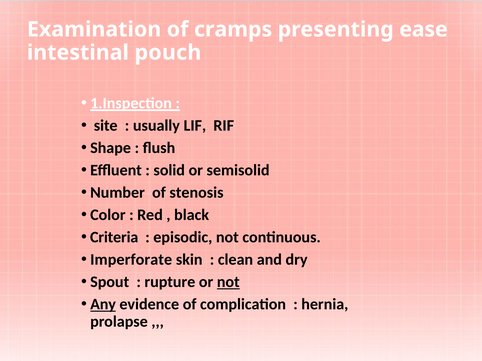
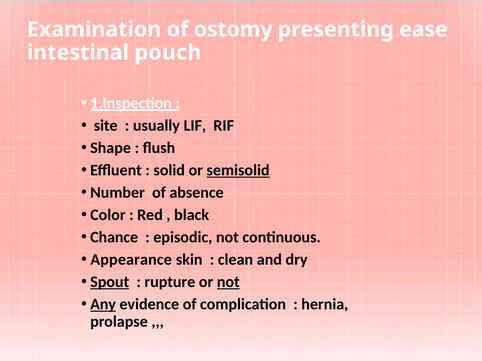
cramps: cramps -> ostomy (233, 29)
semisolid underline: none -> present (238, 170)
stenosis: stenosis -> absence (197, 193)
Criteria: Criteria -> Chance (114, 238)
Imperforate: Imperforate -> Appearance (131, 260)
Spout underline: none -> present (110, 282)
